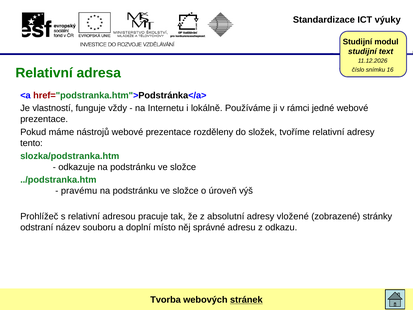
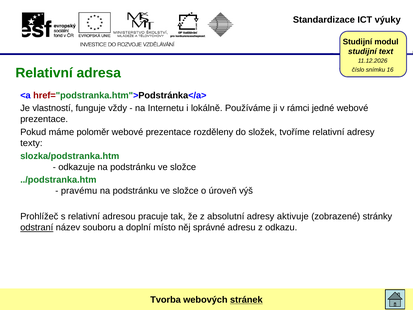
nástrojů: nástrojů -> poloměr (93, 132)
tento: tento -> texty (31, 143)
vložené: vložené -> aktivuje (293, 216)
odstraní underline: none -> present (37, 227)
